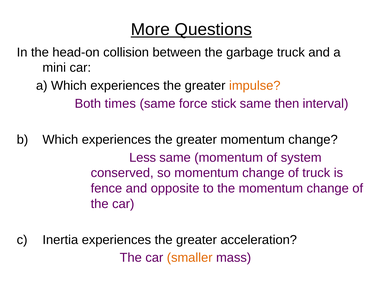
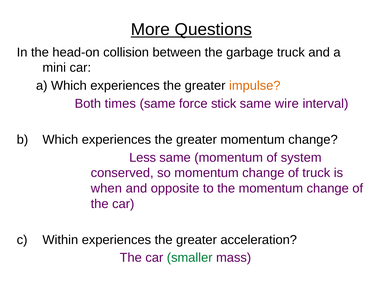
then: then -> wire (287, 104)
fence: fence -> when (106, 189)
Inertia: Inertia -> Within (60, 240)
smaller colour: orange -> green (190, 258)
